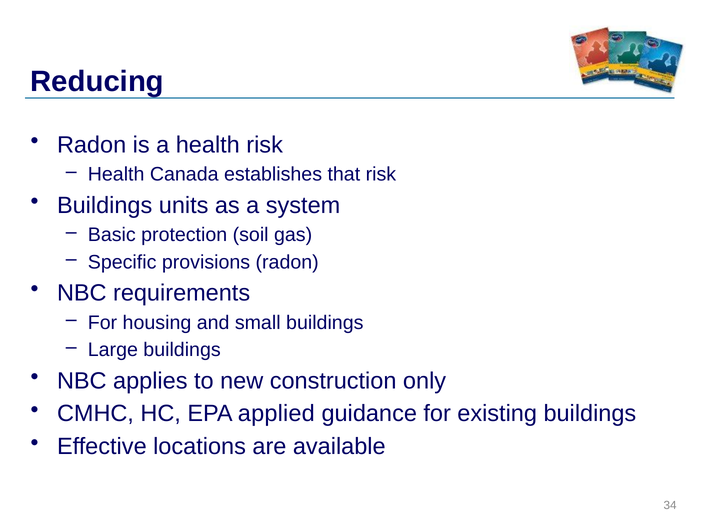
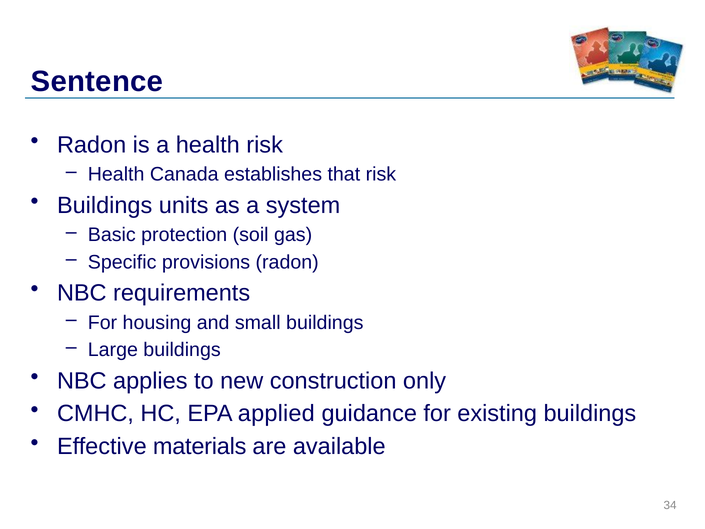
Reducing: Reducing -> Sentence (97, 81)
locations: locations -> materials (200, 446)
